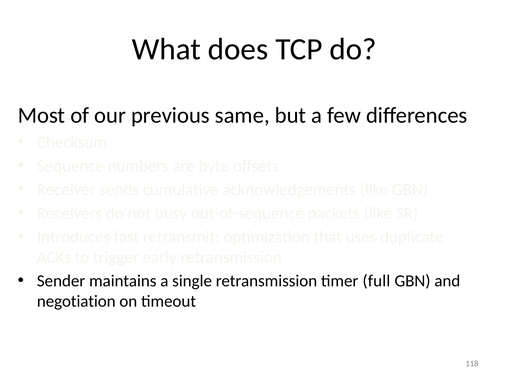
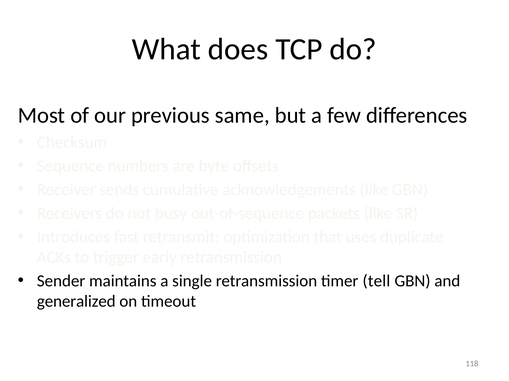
full: full -> tell (376, 282)
negotiation: negotiation -> generalized (76, 302)
